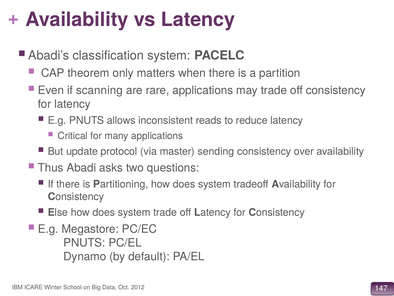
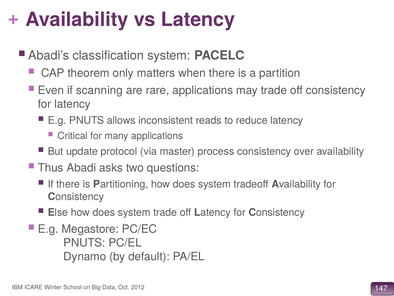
sending: sending -> process (216, 151)
